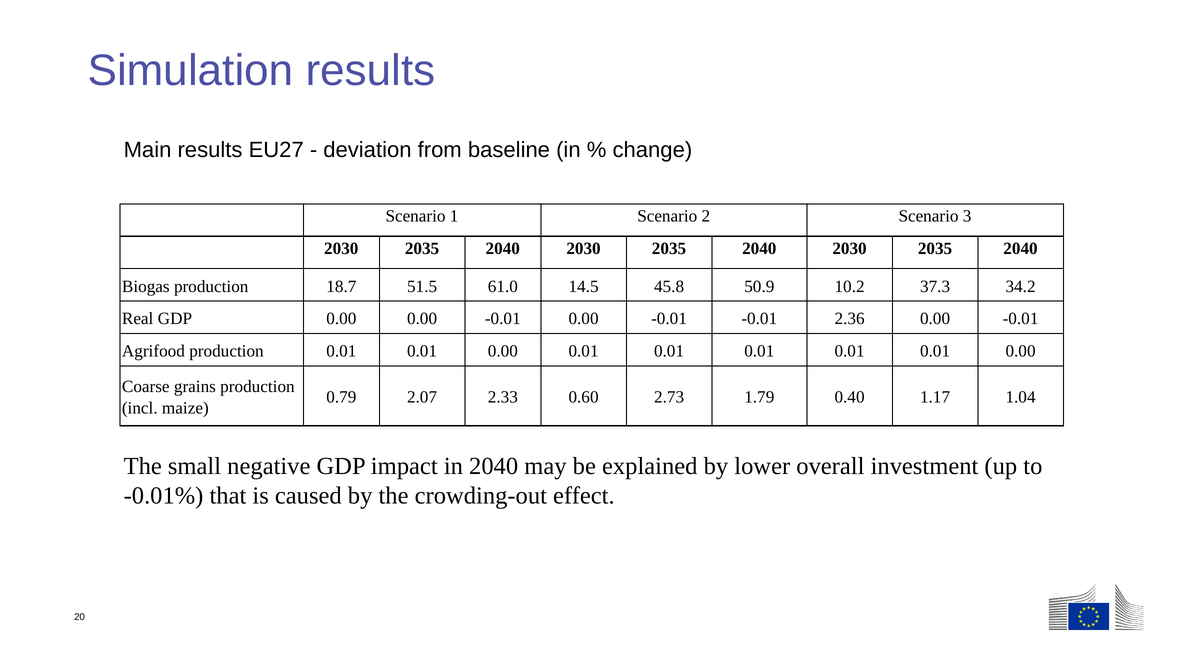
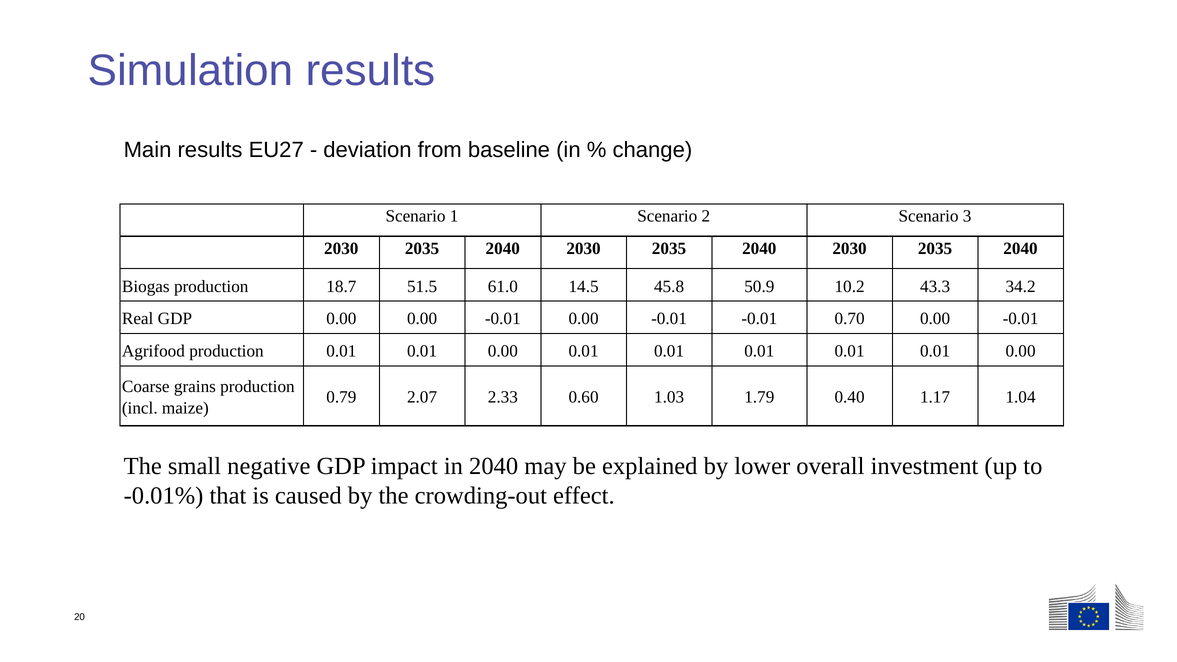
37.3: 37.3 -> 43.3 (935, 286)
2.36: 2.36 -> 0.70 (850, 319)
2.73: 2.73 -> 1.03 (669, 397)
